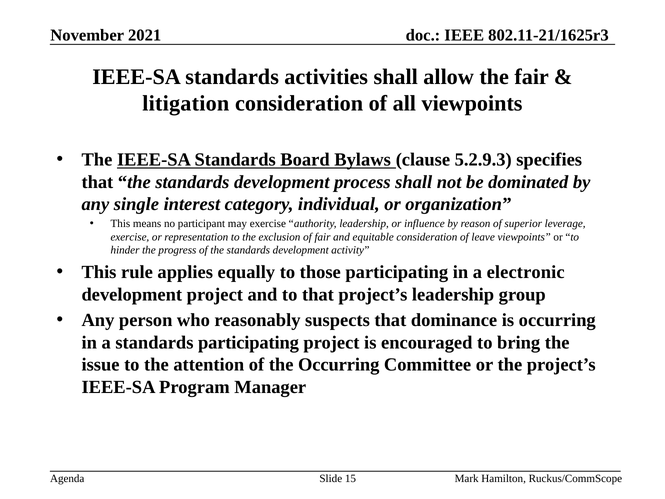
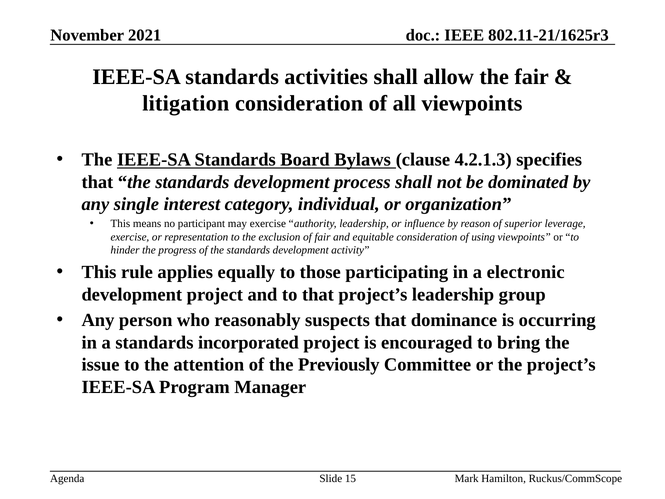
5.2.9.3: 5.2.9.3 -> 4.2.1.3 (483, 160)
leave: leave -> using (483, 237)
standards participating: participating -> incorporated (249, 342)
the Occurring: Occurring -> Previously (339, 365)
